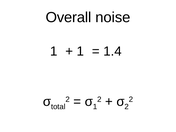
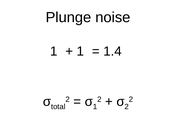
Overall: Overall -> Plunge (68, 17)
